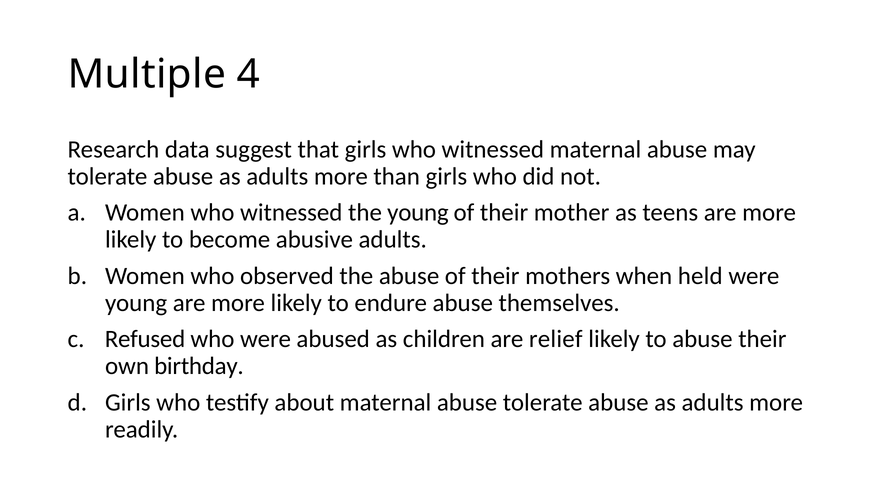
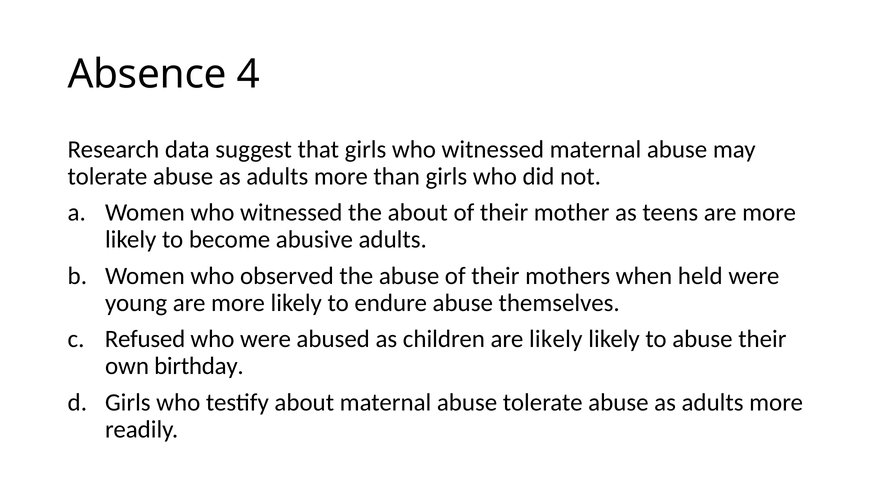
Multiple: Multiple -> Absence (147, 75)
the young: young -> about (418, 213)
are relief: relief -> likely (556, 339)
